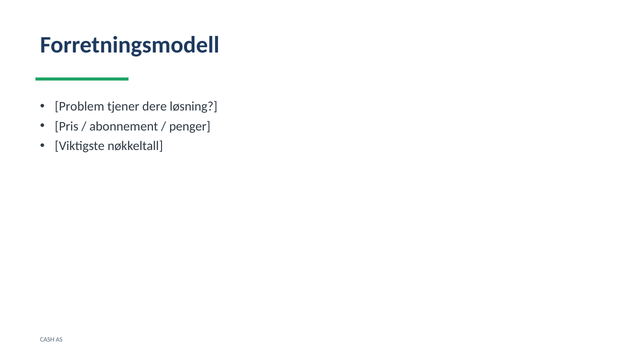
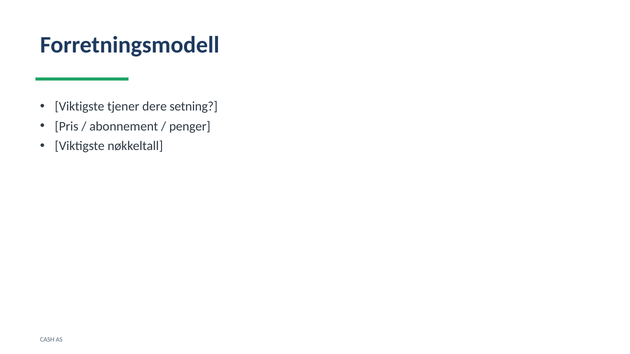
Problem: Problem -> Viktigste (80, 107)
løsning: løsning -> setning (194, 107)
